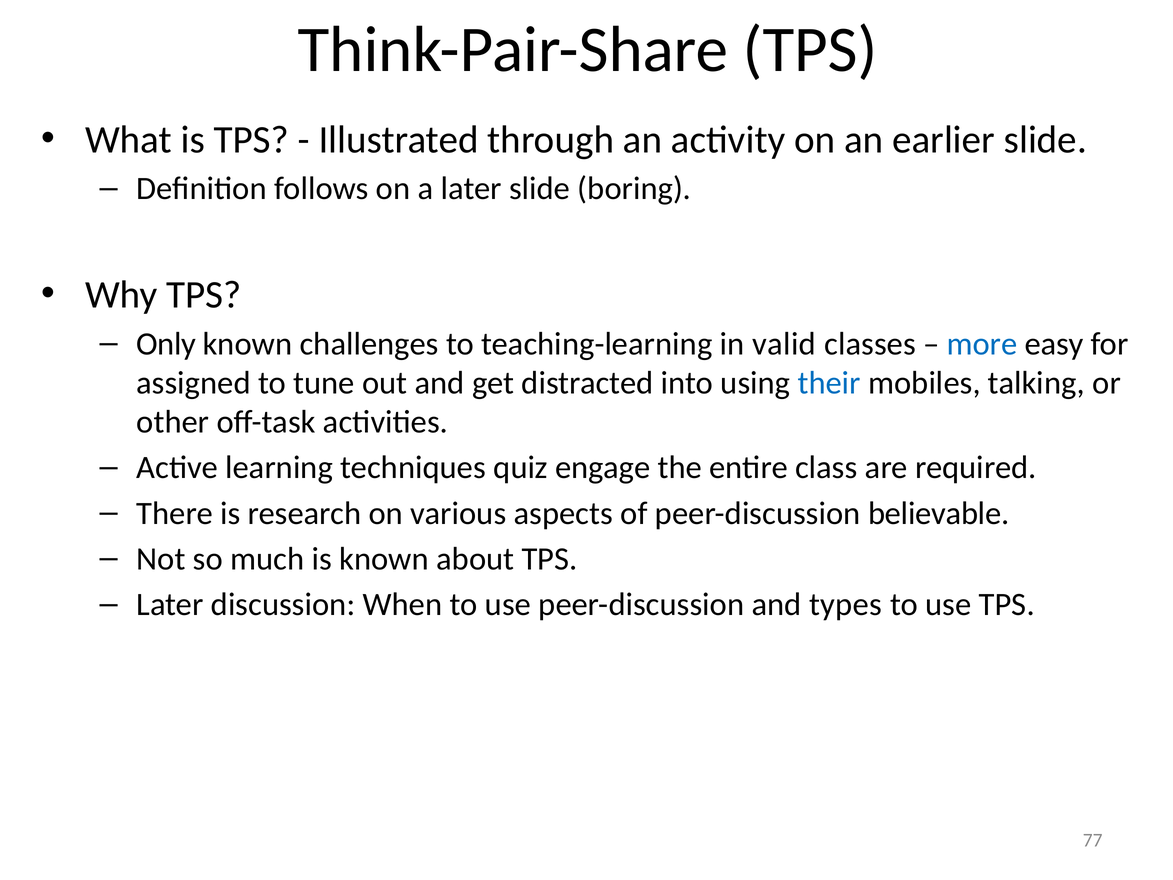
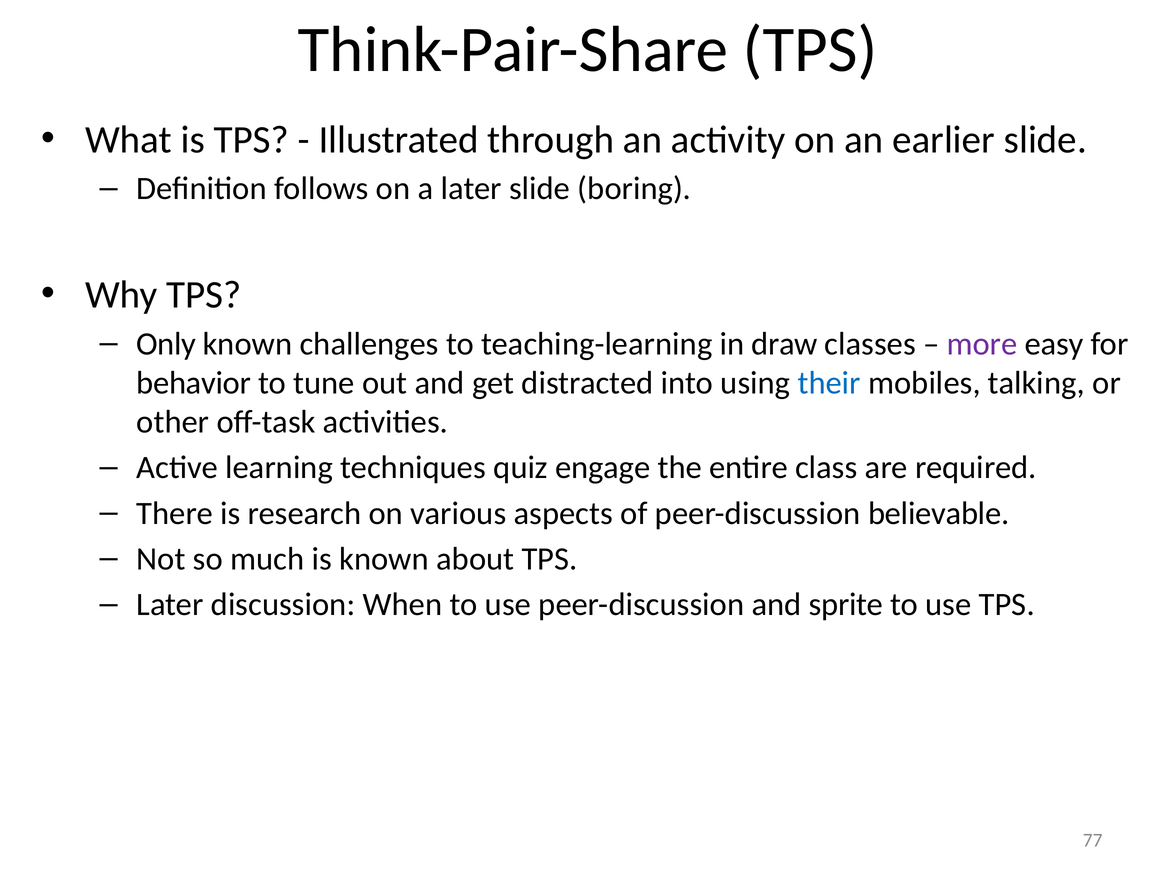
valid: valid -> draw (785, 344)
more colour: blue -> purple (982, 344)
assigned: assigned -> behavior (194, 383)
types: types -> sprite (846, 604)
